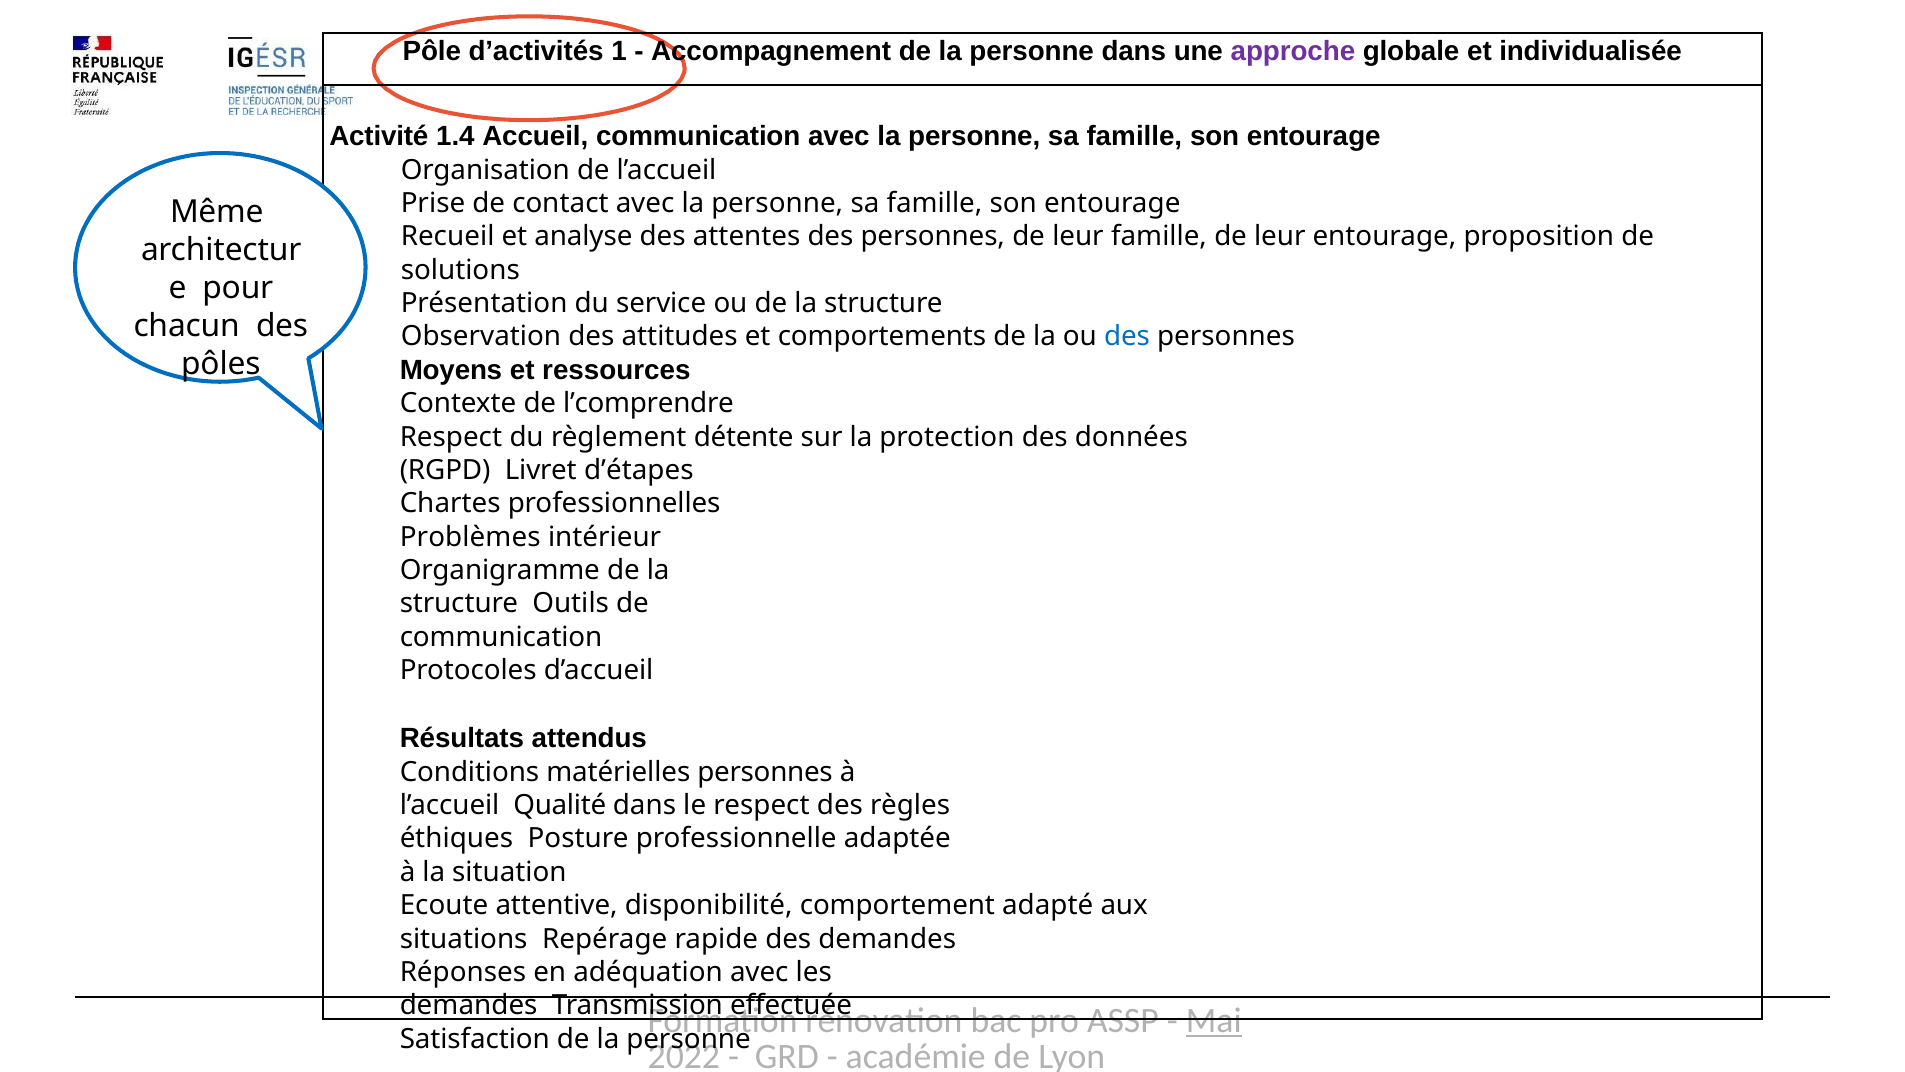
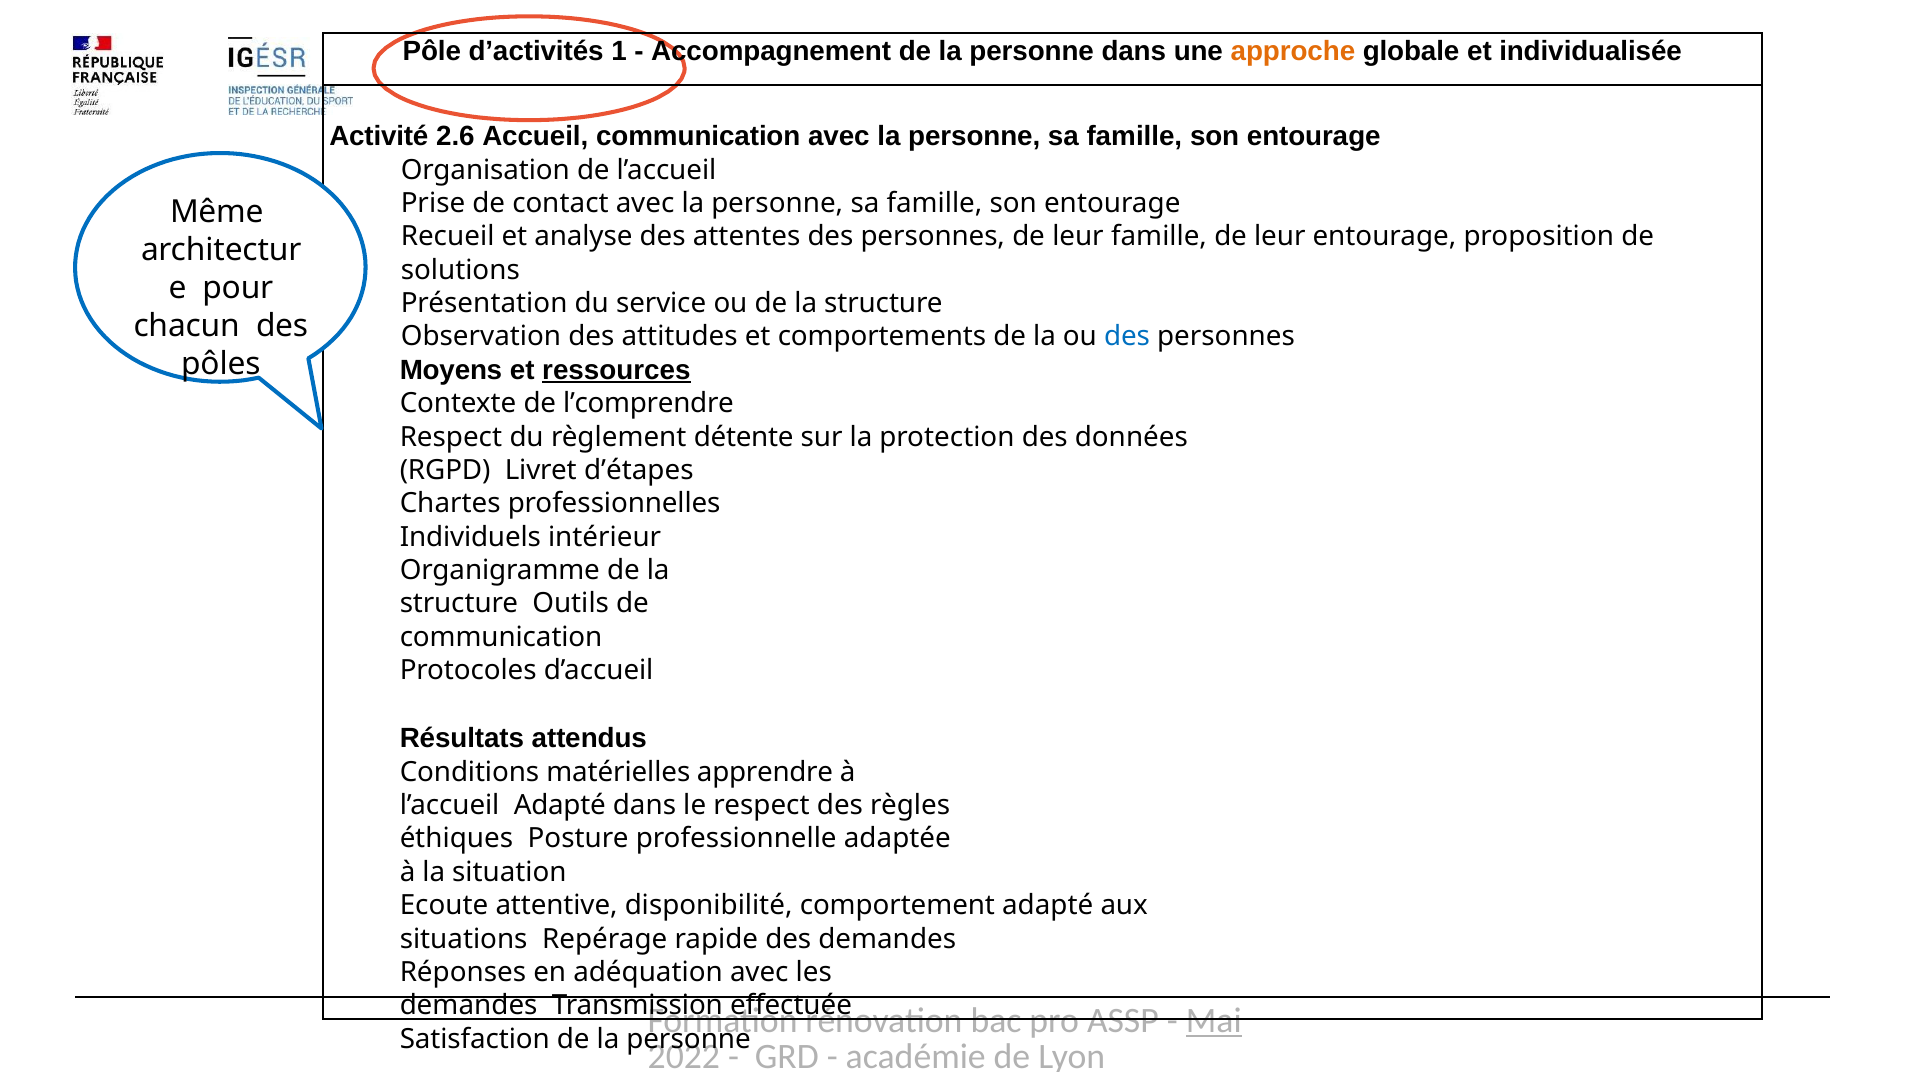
approche colour: purple -> orange (1293, 51)
1.4: 1.4 -> 2.6 (455, 137)
ressources underline: none -> present (616, 370)
Problèmes: Problèmes -> Individuels (470, 537)
matérielles personnes: personnes -> apprendre (765, 772)
l’accueil Qualité: Qualité -> Adapté (560, 805)
